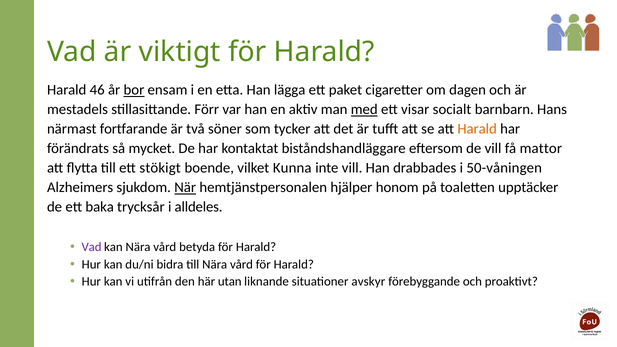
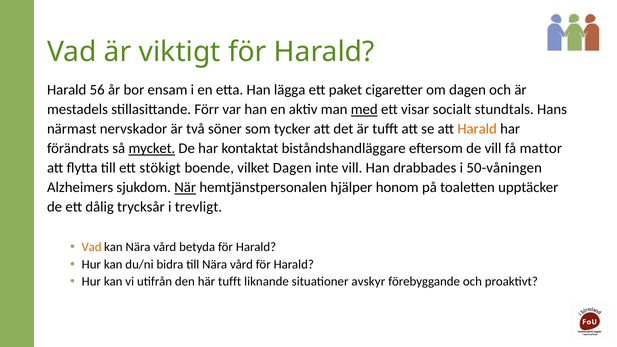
46: 46 -> 56 (97, 90)
bor underline: present -> none (134, 90)
barnbarn: barnbarn -> stundtals (504, 110)
fortfarande: fortfarande -> nervskador (134, 129)
mycket underline: none -> present (152, 149)
vilket Kunna: Kunna -> Dagen (292, 168)
baka: baka -> dålig (100, 207)
alldeles: alldeles -> trevligt (198, 207)
Vad colour: purple -> orange (92, 247)
här utan: utan -> tufft (230, 281)
